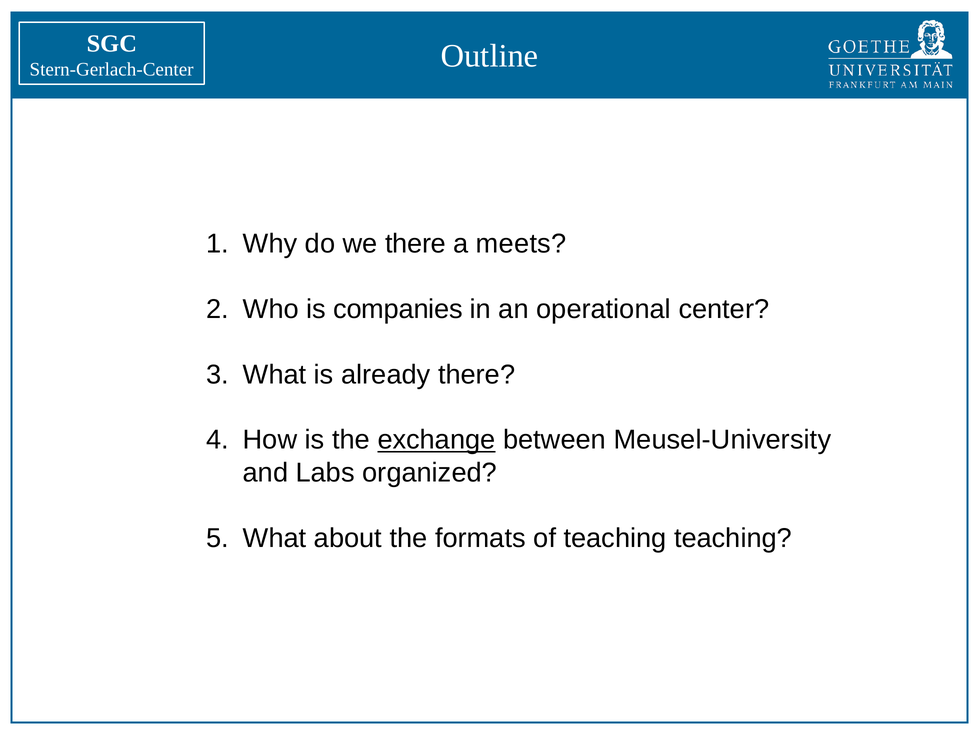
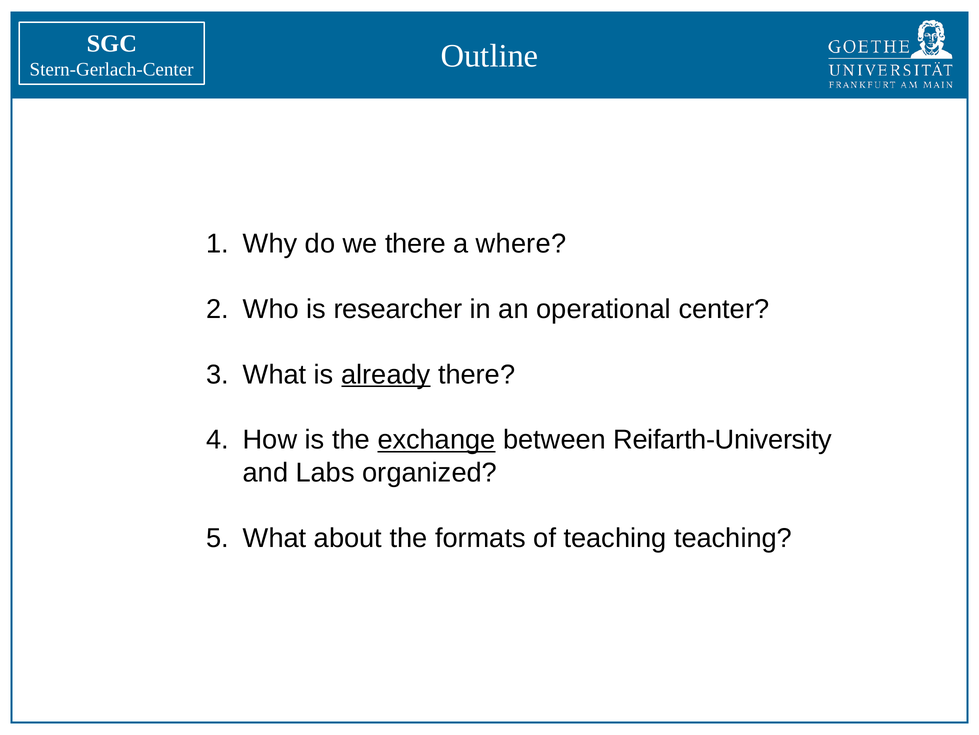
meets: meets -> where (521, 244)
companies: companies -> researcher (398, 309)
already underline: none -> present (386, 374)
Meusel-University: Meusel-University -> Reifarth-University (723, 440)
